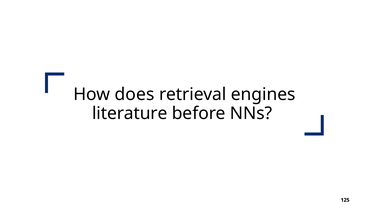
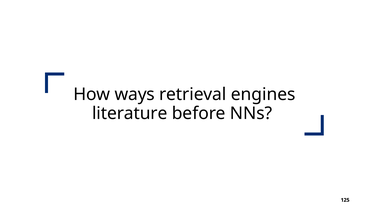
does: does -> ways (135, 94)
